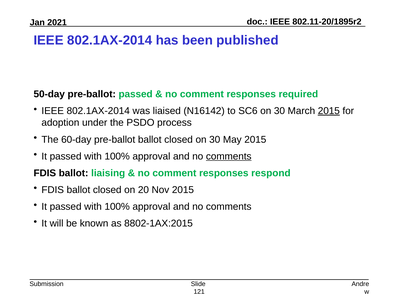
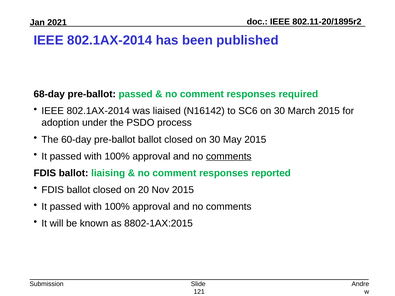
50-day: 50-day -> 68-day (49, 94)
2015 underline: present -> none (329, 111)
respond: respond -> reported (271, 173)
